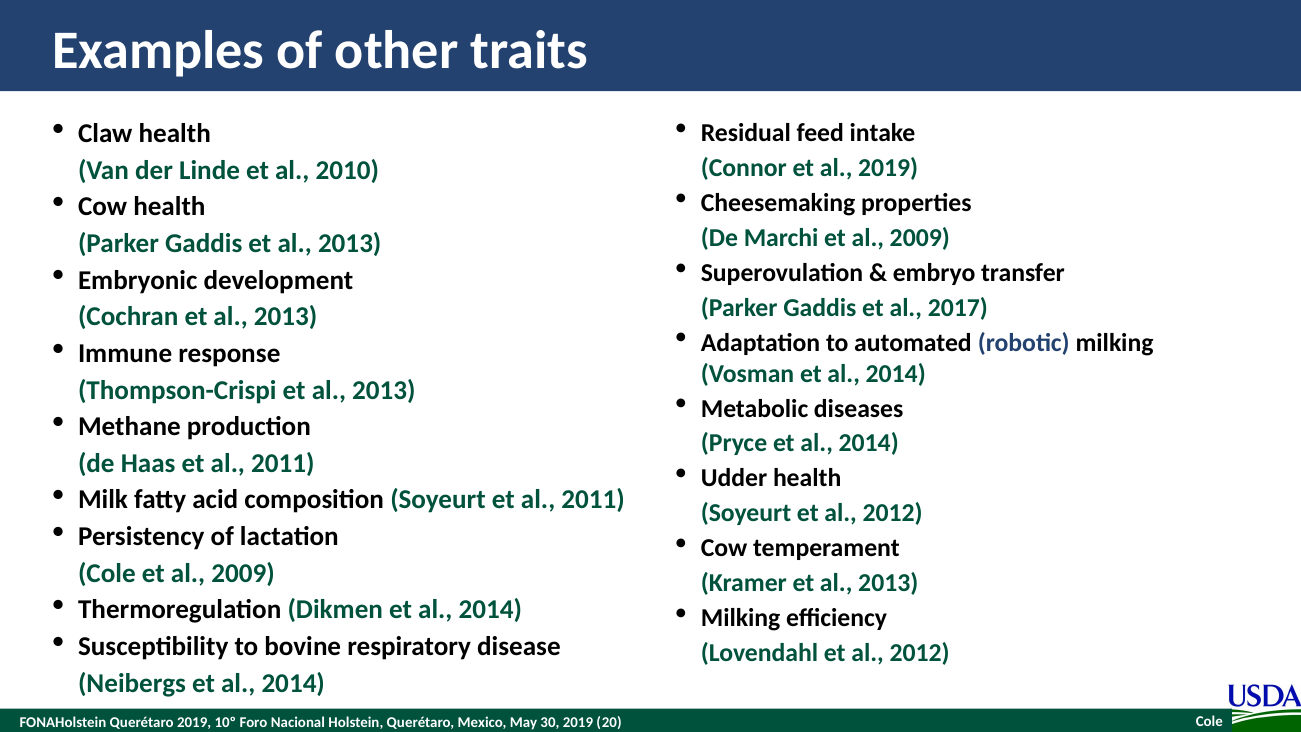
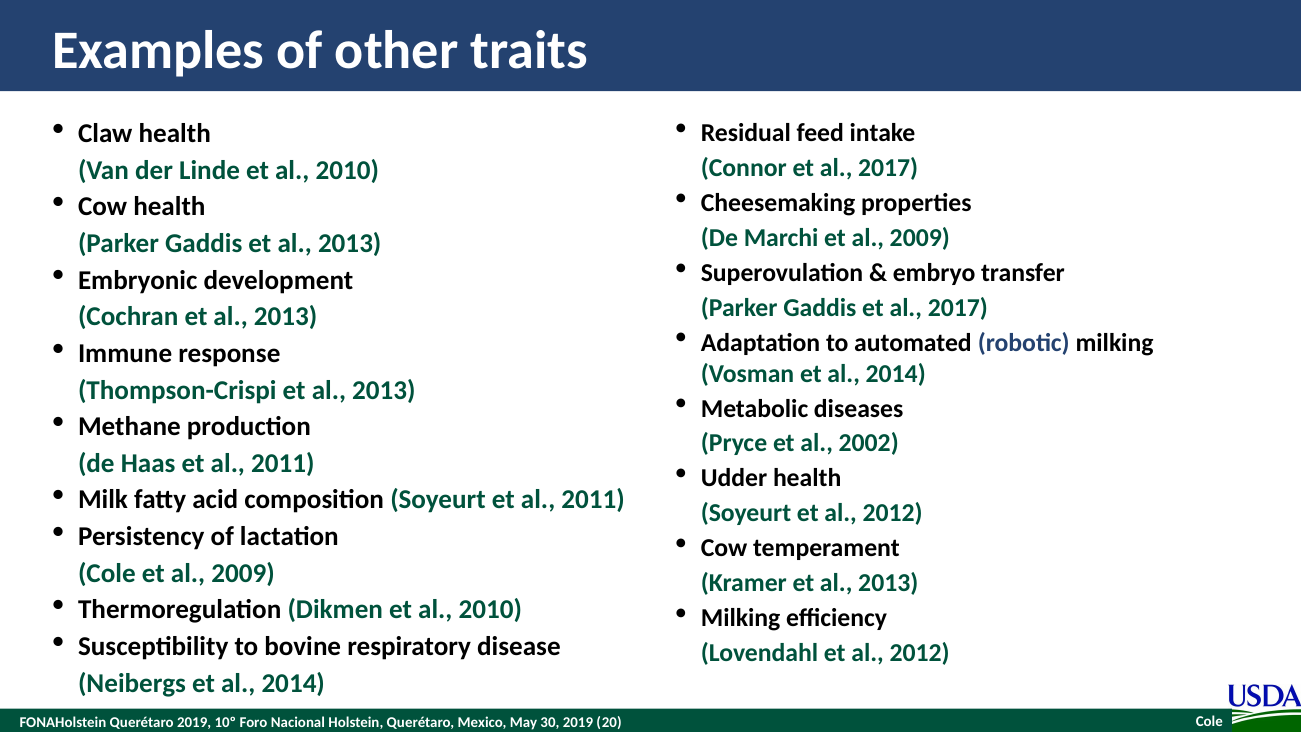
Connor et al 2019: 2019 -> 2017 (888, 168)
Pryce et al 2014: 2014 -> 2002 (869, 443)
Dikmen et al 2014: 2014 -> 2010 (490, 610)
